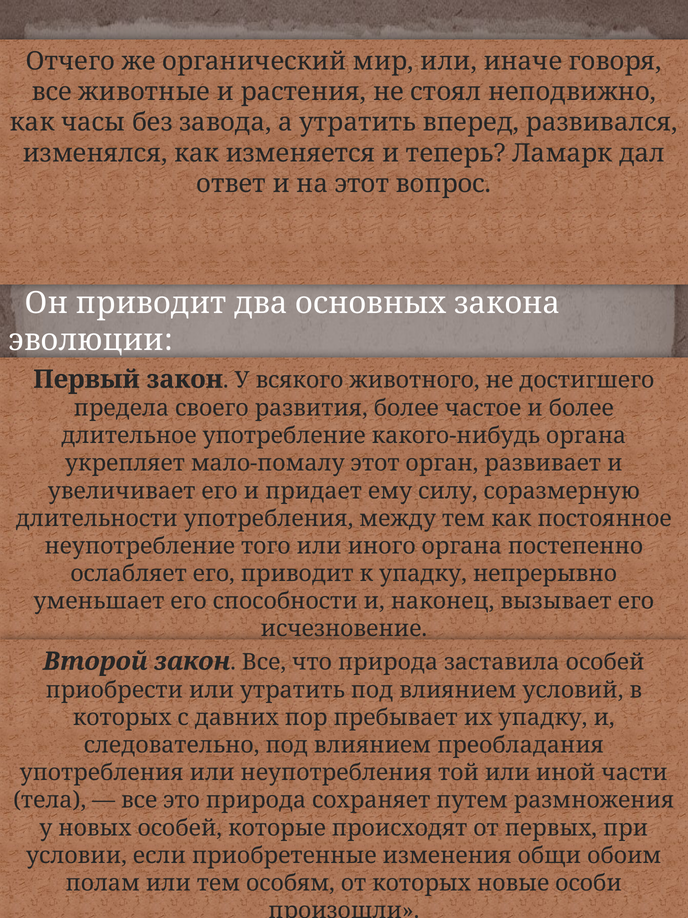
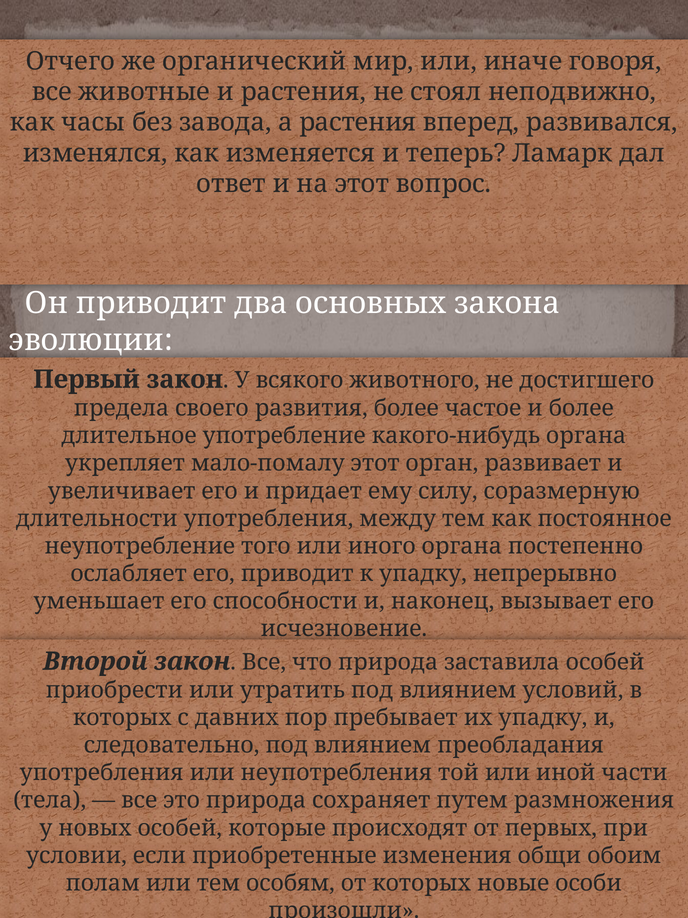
а утратить: утратить -> растения (358, 122)
